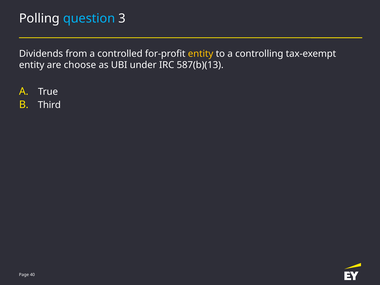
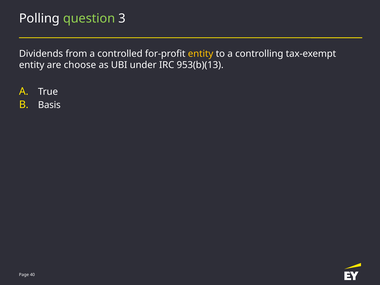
question colour: light blue -> light green (89, 18)
587(b)(13: 587(b)(13 -> 953(b)(13 (200, 65)
Third: Third -> Basis (49, 105)
